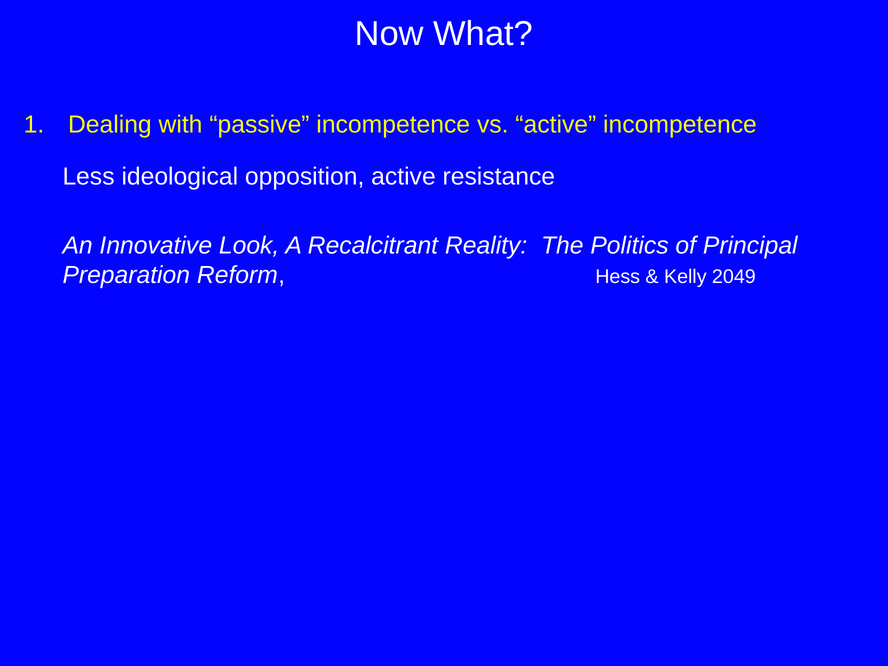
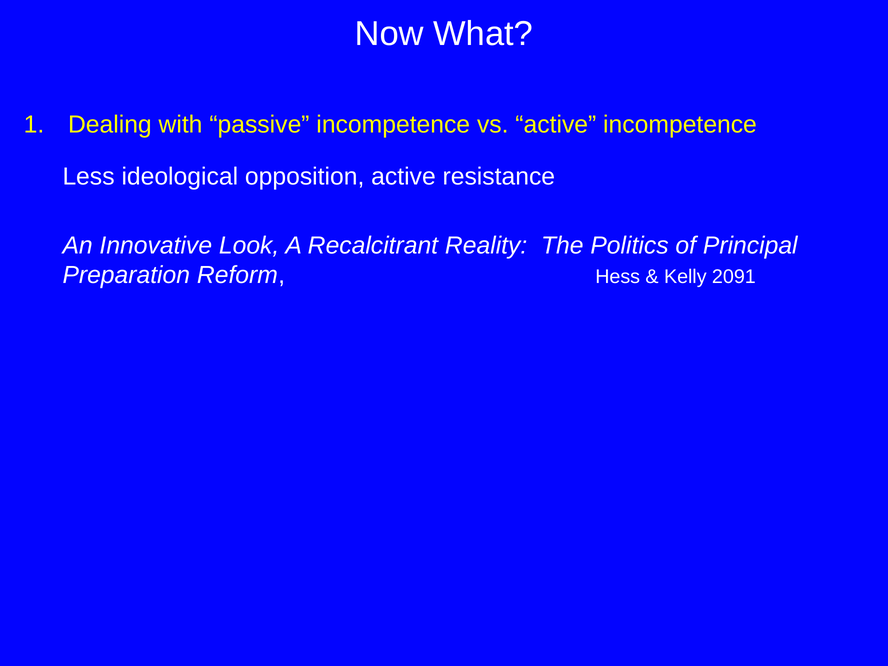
2049: 2049 -> 2091 (734, 277)
